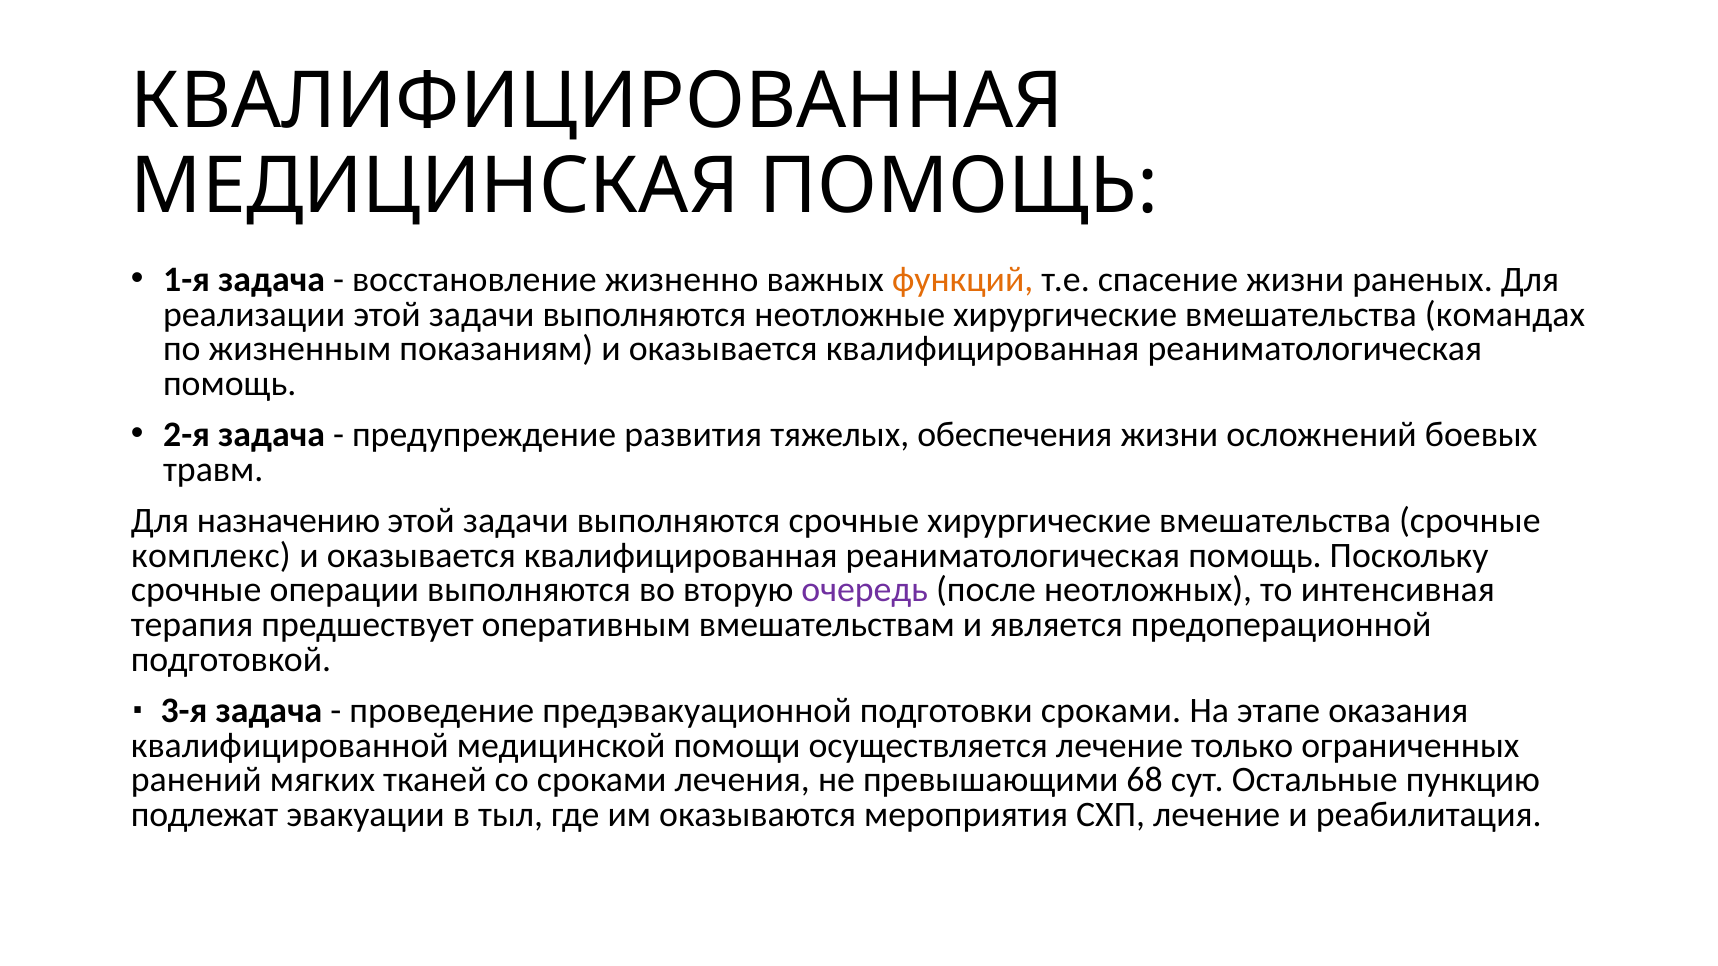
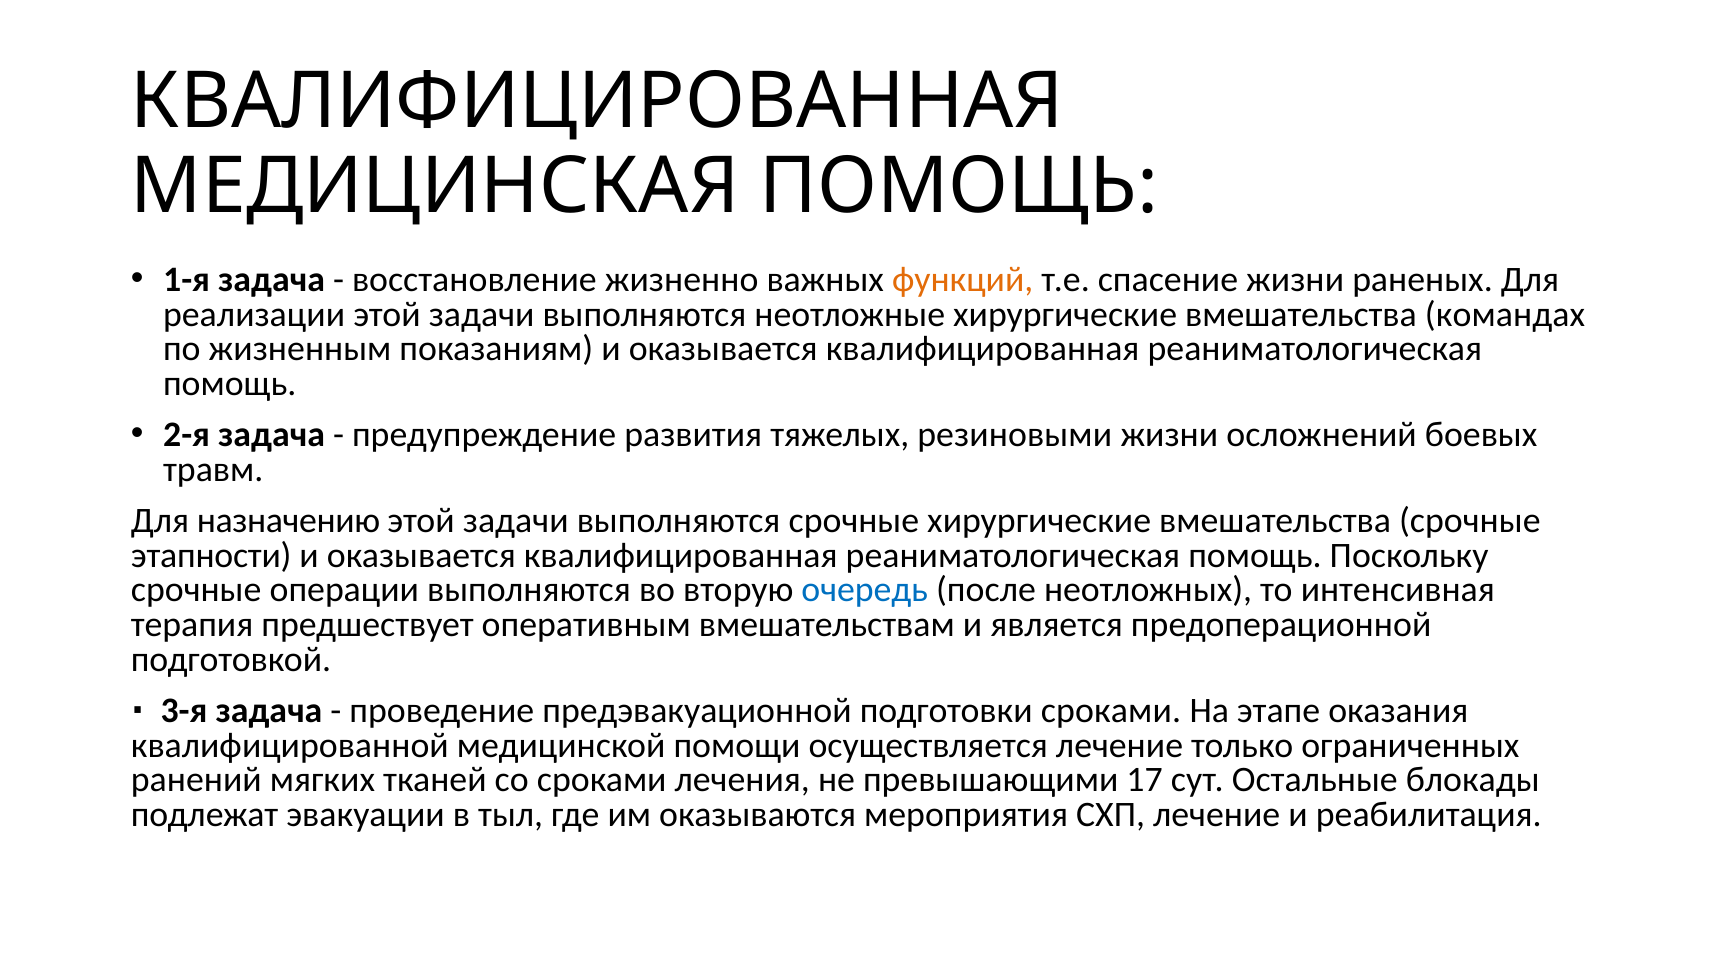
обеспечения: обеспечения -> резиновыми (1015, 435)
комплекс: комплекс -> этапности (211, 555)
очередь colour: purple -> blue (865, 590)
68: 68 -> 17 (1145, 780)
пункцию: пункцию -> блокады (1473, 780)
